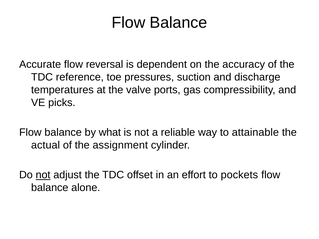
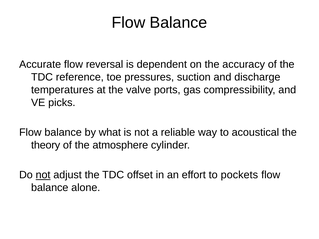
attainable: attainable -> acoustical (255, 133)
actual: actual -> theory (46, 145)
assignment: assignment -> atmosphere (120, 145)
